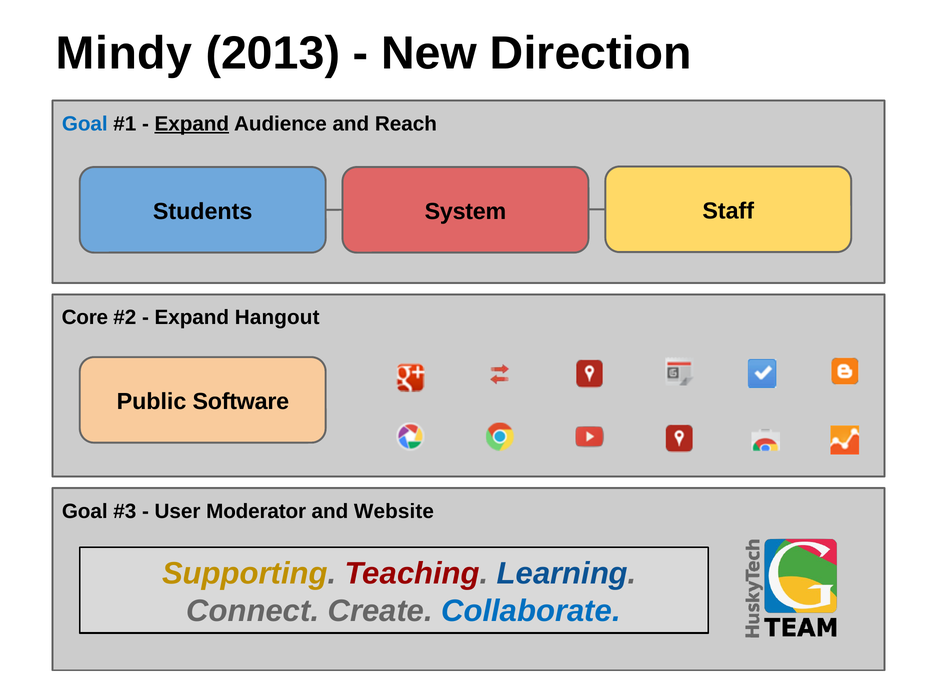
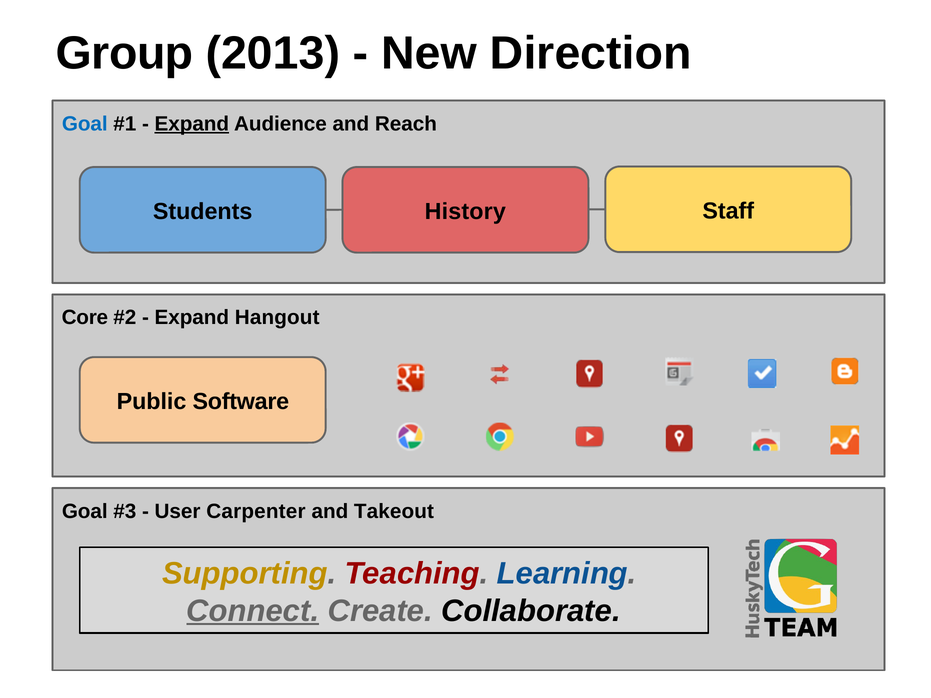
Mindy: Mindy -> Group (125, 53)
System: System -> History (465, 211)
Moderator: Moderator -> Carpenter (256, 511)
Website: Website -> Takeout (394, 511)
Connect underline: none -> present (253, 611)
Collaborate colour: blue -> black (531, 611)
